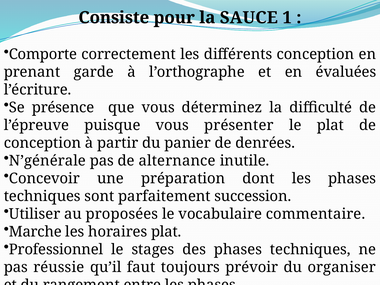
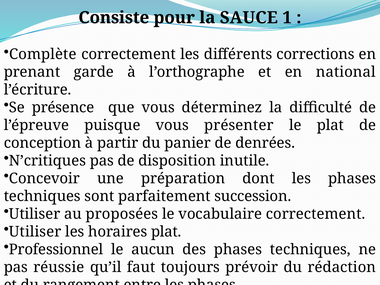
Comporte: Comporte -> Complète (43, 54)
différents conception: conception -> corrections (316, 54)
évaluées: évaluées -> national (346, 72)
N’générale: N’générale -> N’critiques (47, 161)
alternance: alternance -> disposition (177, 161)
vocabulaire commentaire: commentaire -> correctement (316, 214)
Marche: Marche -> Utiliser (35, 232)
stages: stages -> aucun (153, 249)
organiser: organiser -> rédaction (342, 267)
